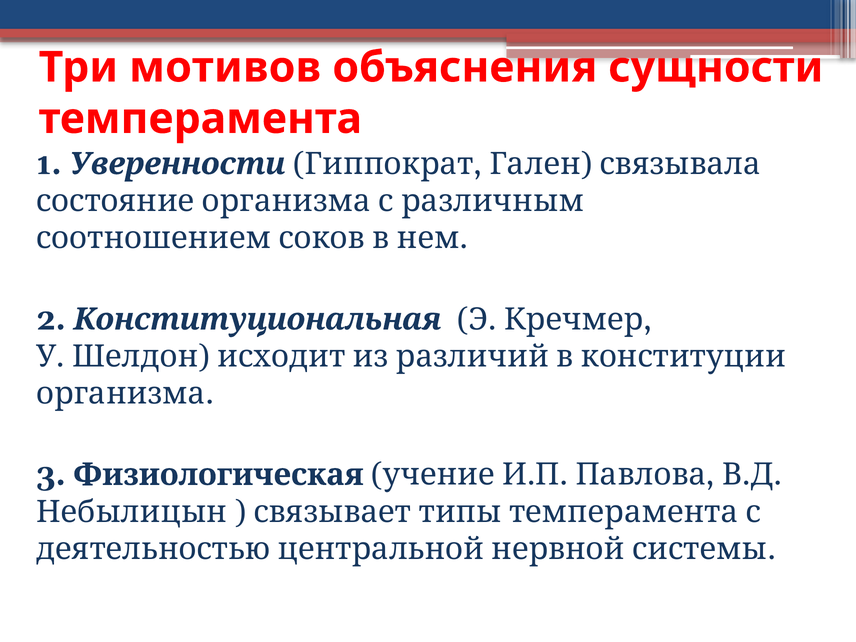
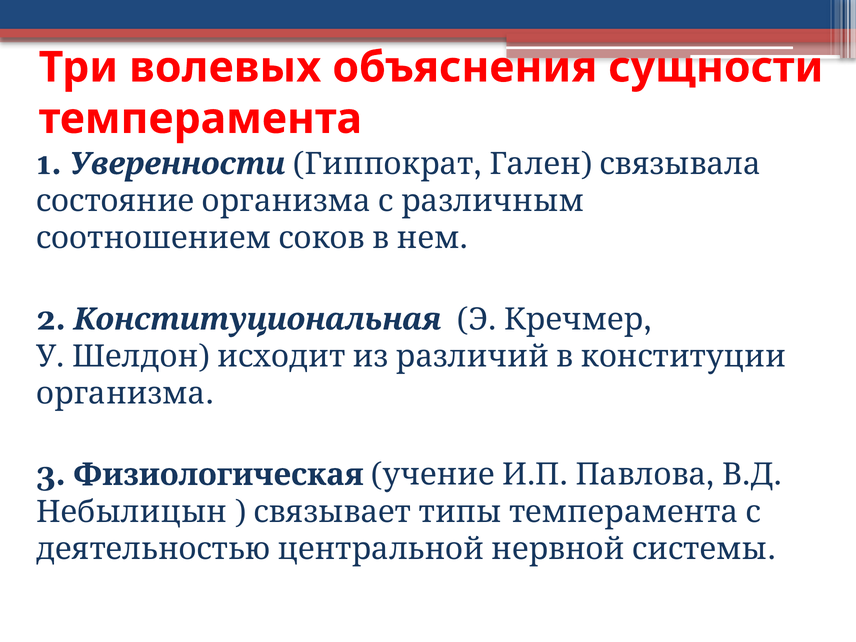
мотивов: мотивов -> волевых (225, 67)
